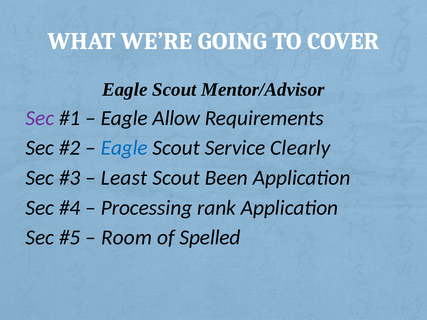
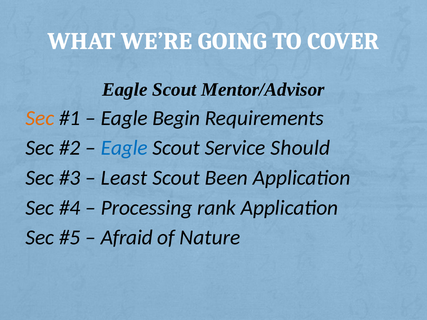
Sec colour: purple -> orange (40, 118)
Allow: Allow -> Begin (176, 118)
Clearly: Clearly -> Should (300, 148)
Room: Room -> Afraid (127, 238)
Spelled: Spelled -> Nature (210, 238)
